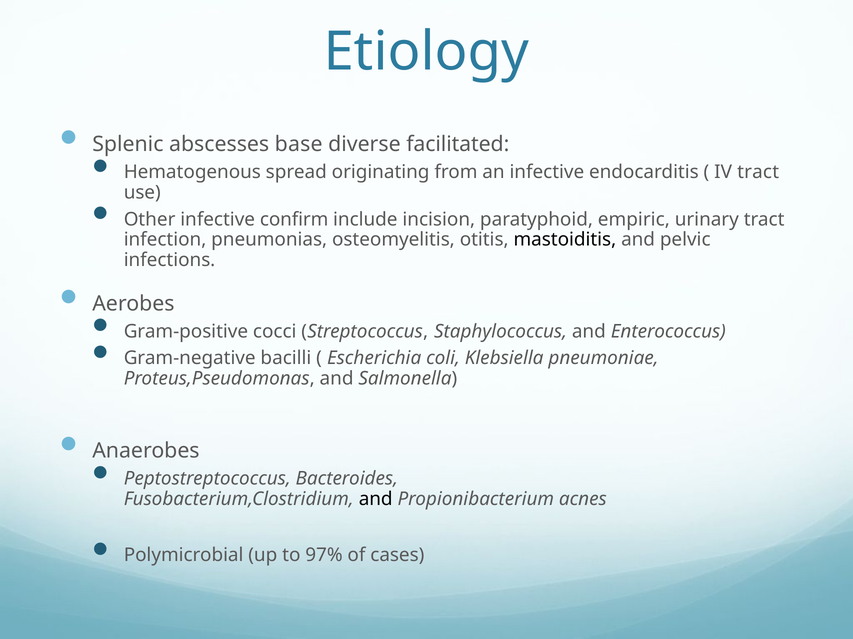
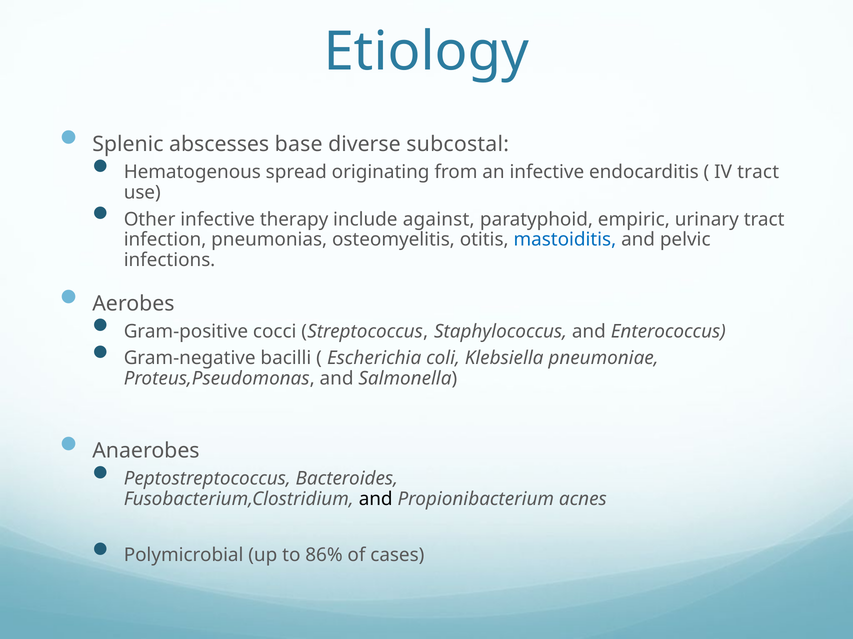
facilitated: facilitated -> subcostal (458, 144)
confirm: confirm -> therapy (294, 220)
incision: incision -> against (439, 220)
mastoiditis colour: black -> blue (565, 240)
97%: 97% -> 86% (324, 556)
